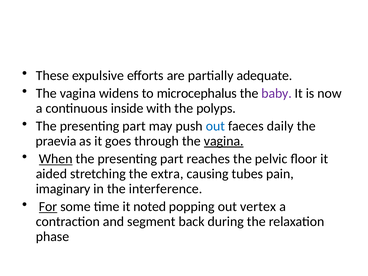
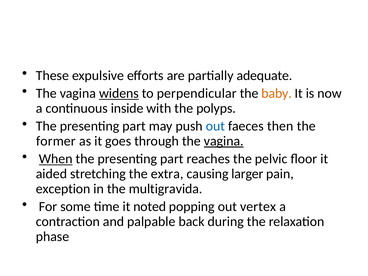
widens underline: none -> present (119, 93)
microcephalus: microcephalus -> perpendicular (197, 93)
baby colour: purple -> orange (277, 93)
daily: daily -> then (280, 126)
praevia: praevia -> former (56, 141)
tubes: tubes -> larger (247, 174)
imaginary: imaginary -> exception (63, 189)
interference: interference -> multigravida (166, 189)
For underline: present -> none (48, 207)
segment: segment -> palpable (151, 222)
